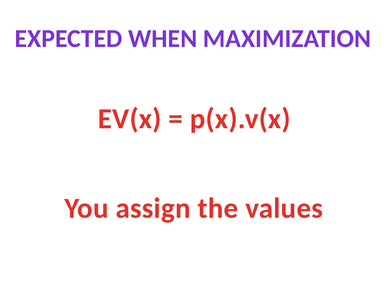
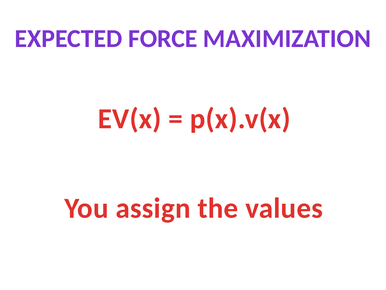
WHEN: WHEN -> FORCE (163, 38)
